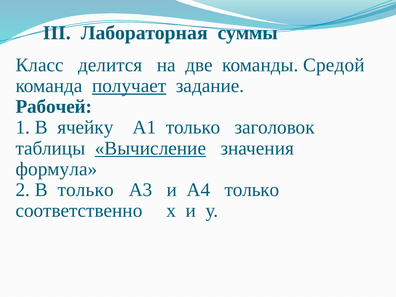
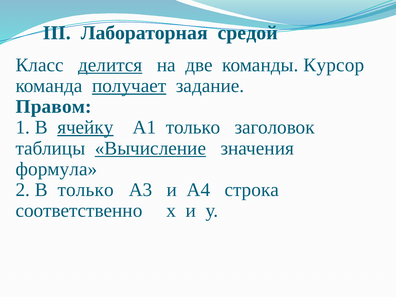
суммы: суммы -> средой (248, 33)
делится underline: none -> present (110, 65)
Средой: Средой -> Курсор (334, 65)
Рабочей: Рабочей -> Правом (54, 107)
ячейку underline: none -> present (85, 127)
А4 только: только -> строка (252, 190)
